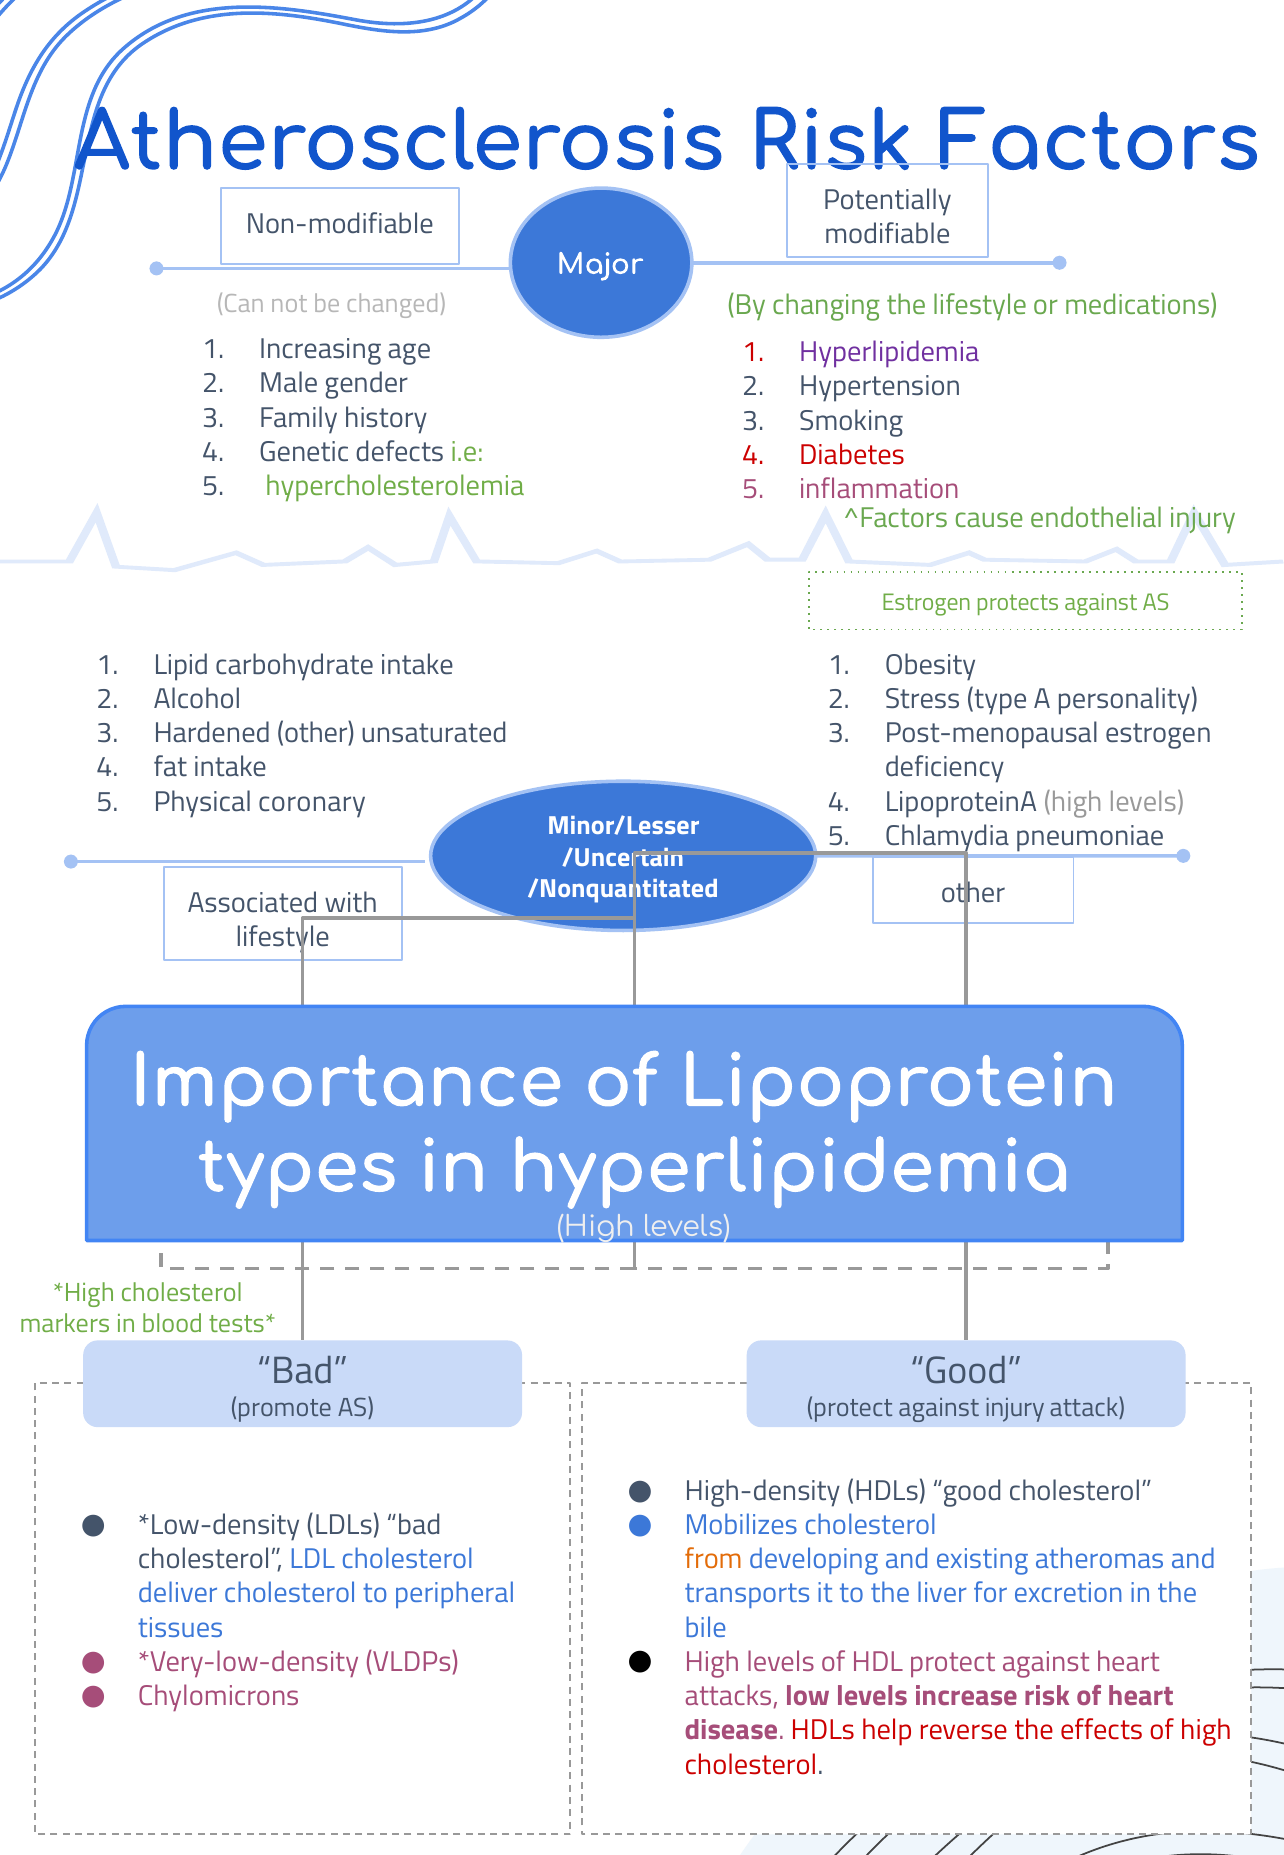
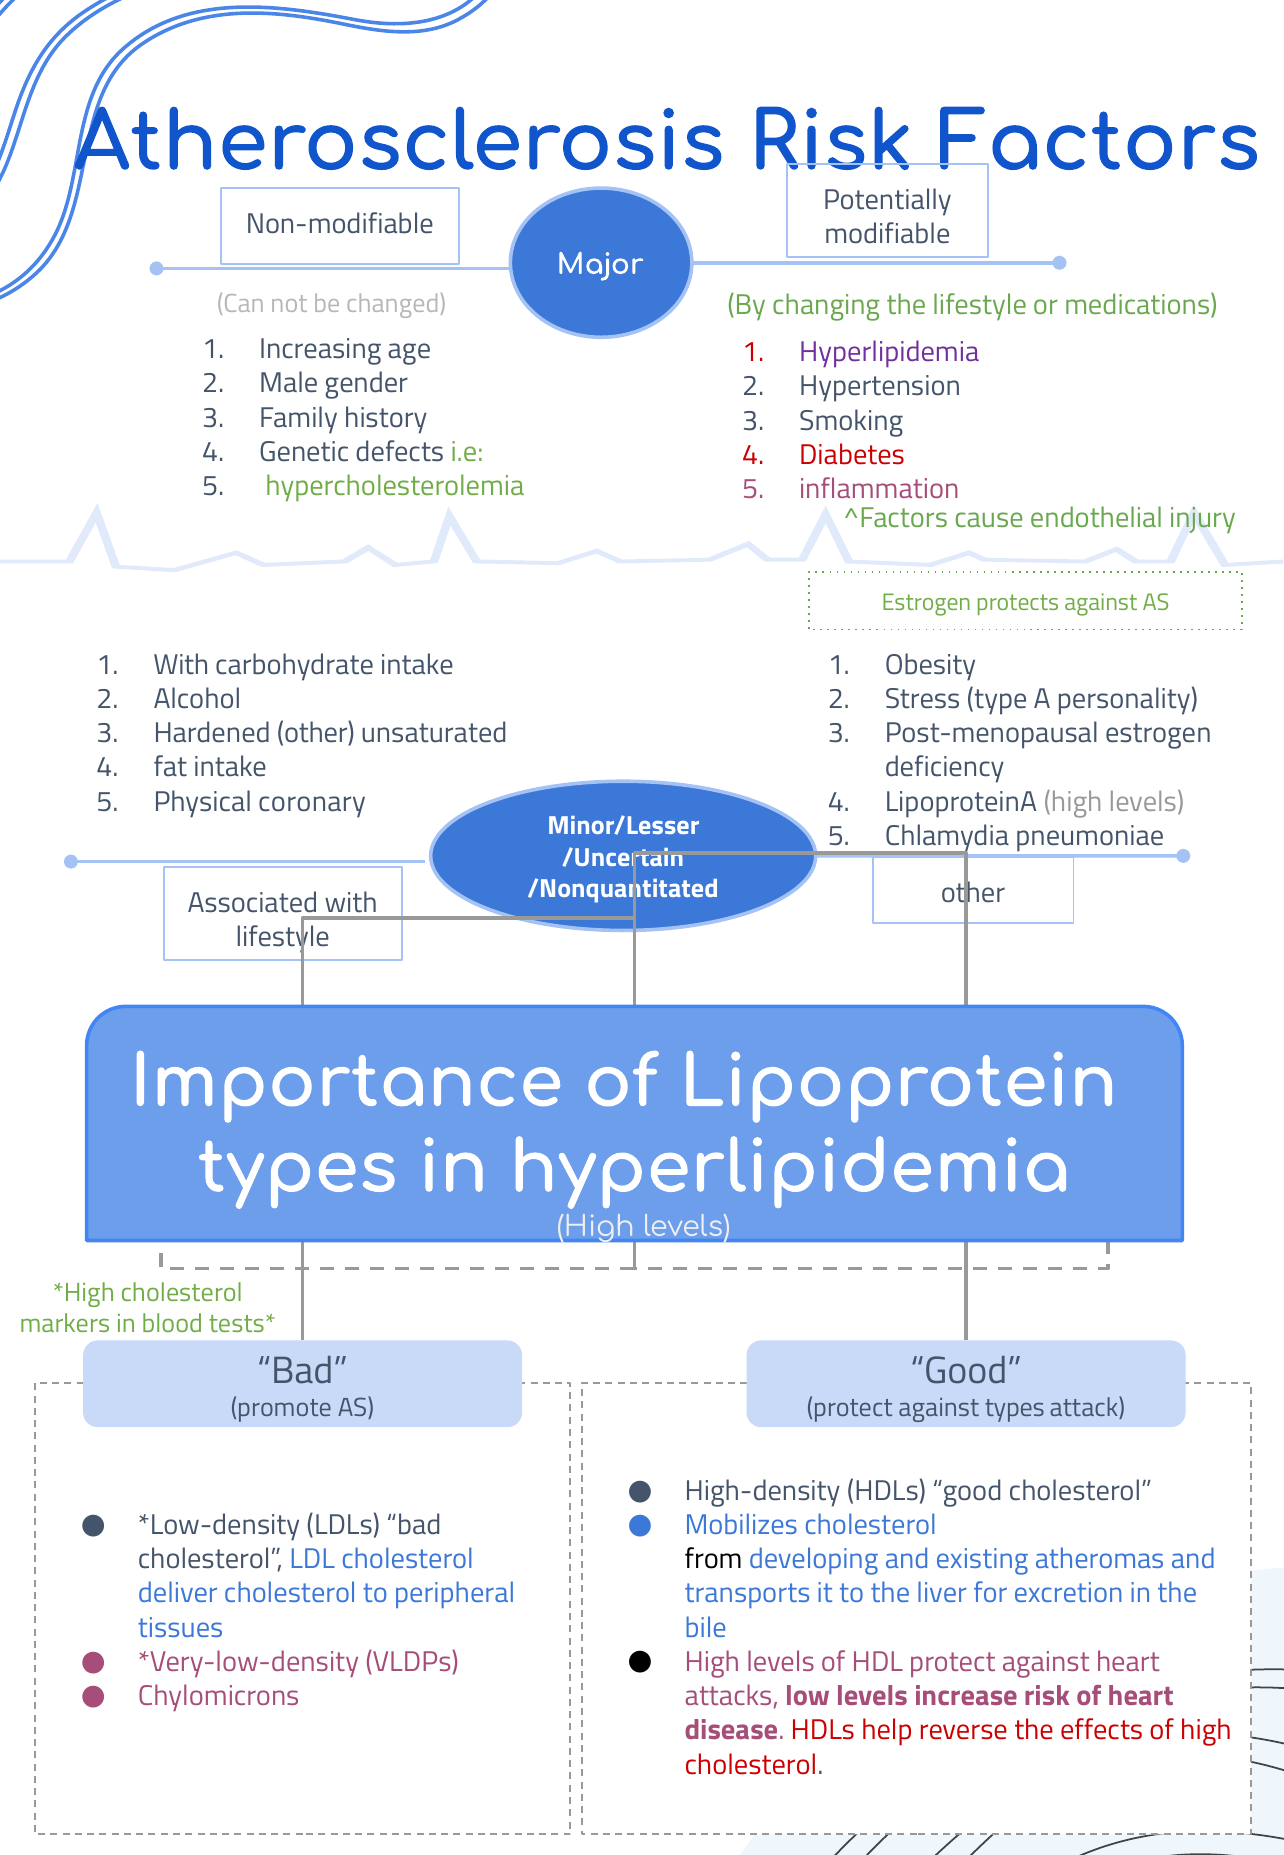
Lipid: Lipid -> With (181, 665)
against injury: injury -> types (1015, 1408)
from colour: orange -> black (714, 1559)
